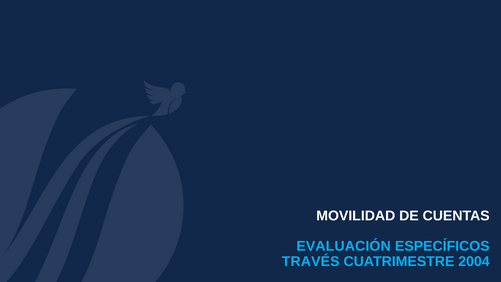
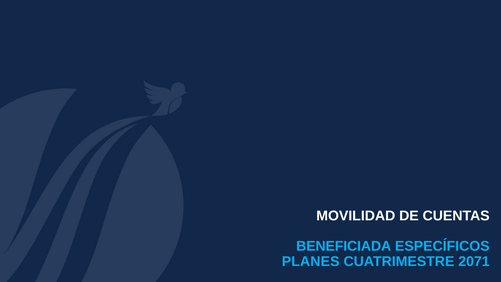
EVALUACIÓN: EVALUACIÓN -> BENEFICIADA (344, 246)
TRAVÉS: TRAVÉS -> PLANES (311, 261)
2004: 2004 -> 2071 (474, 261)
